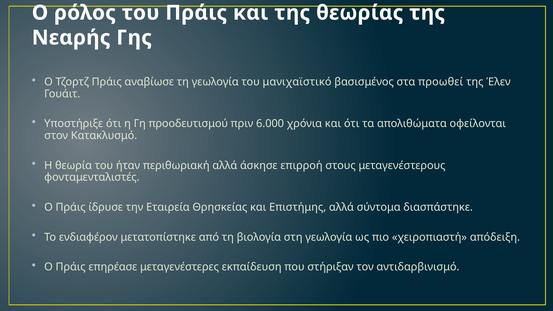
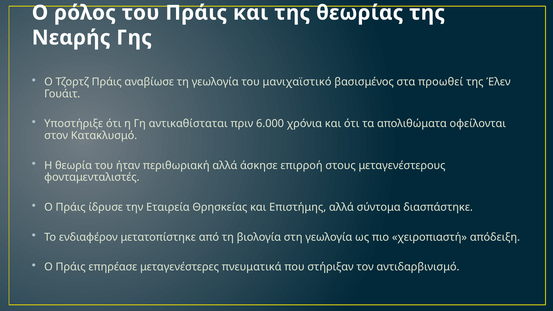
προοδευτισμού: προοδευτισμού -> αντικαθίσταται (188, 124)
εκπαίδευση: εκπαίδευση -> πνευματικά (252, 267)
